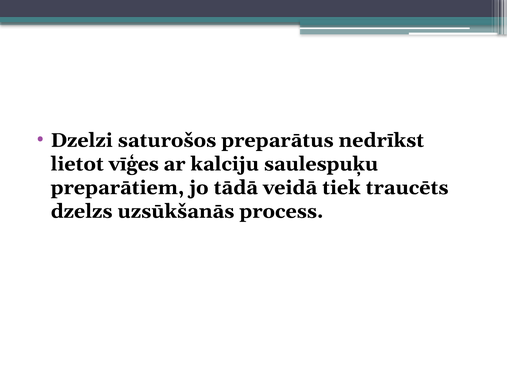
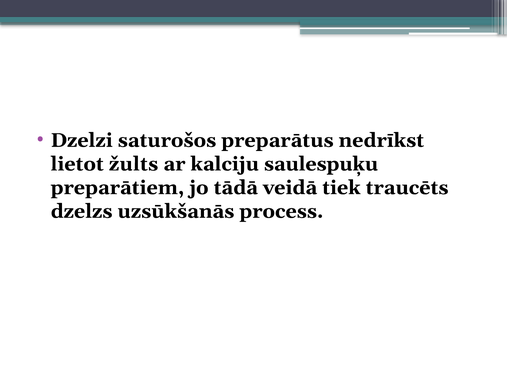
vīģes: vīģes -> žults (134, 164)
